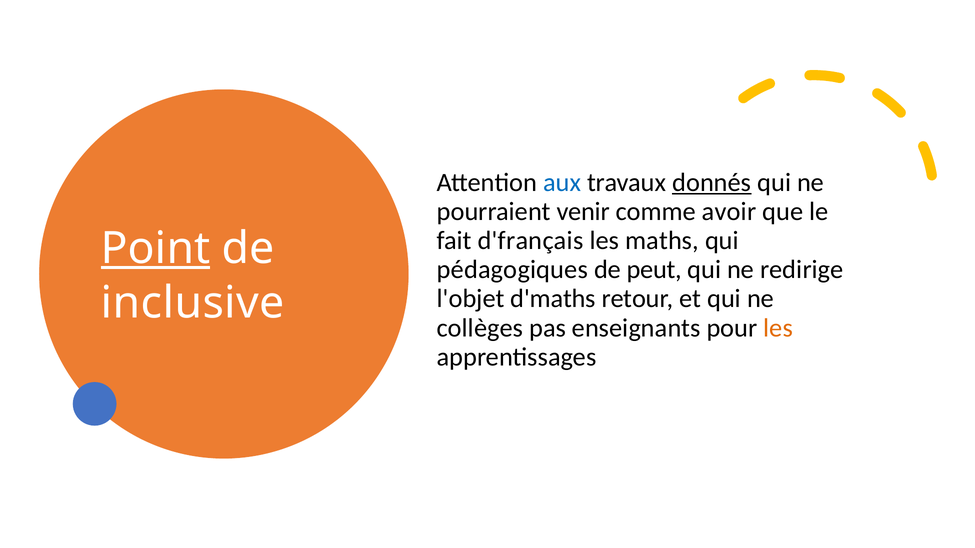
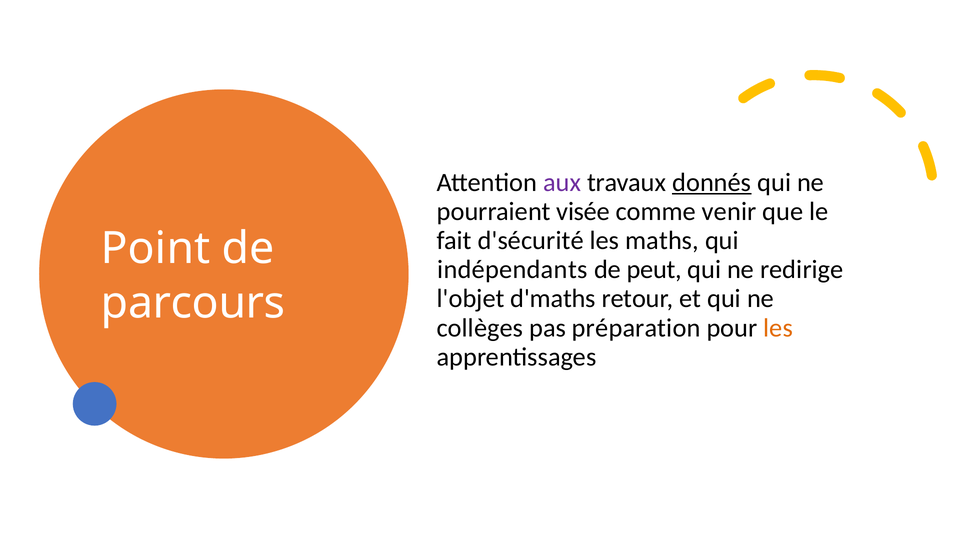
aux colour: blue -> purple (562, 183)
venir: venir -> visée (583, 212)
avoir: avoir -> venir (729, 212)
d'français: d'français -> d'sécurité (531, 241)
Point underline: present -> none (156, 249)
pédagogiques: pédagogiques -> indépendants (512, 270)
inclusive: inclusive -> parcours (193, 303)
enseignants: enseignants -> préparation (636, 328)
